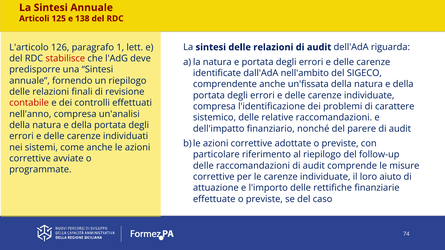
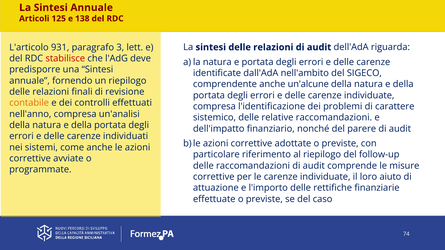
126: 126 -> 931 (60, 47)
1: 1 -> 3 (120, 47)
un'fissata: un'fissata -> un'alcune (308, 84)
contabile colour: red -> orange (29, 103)
